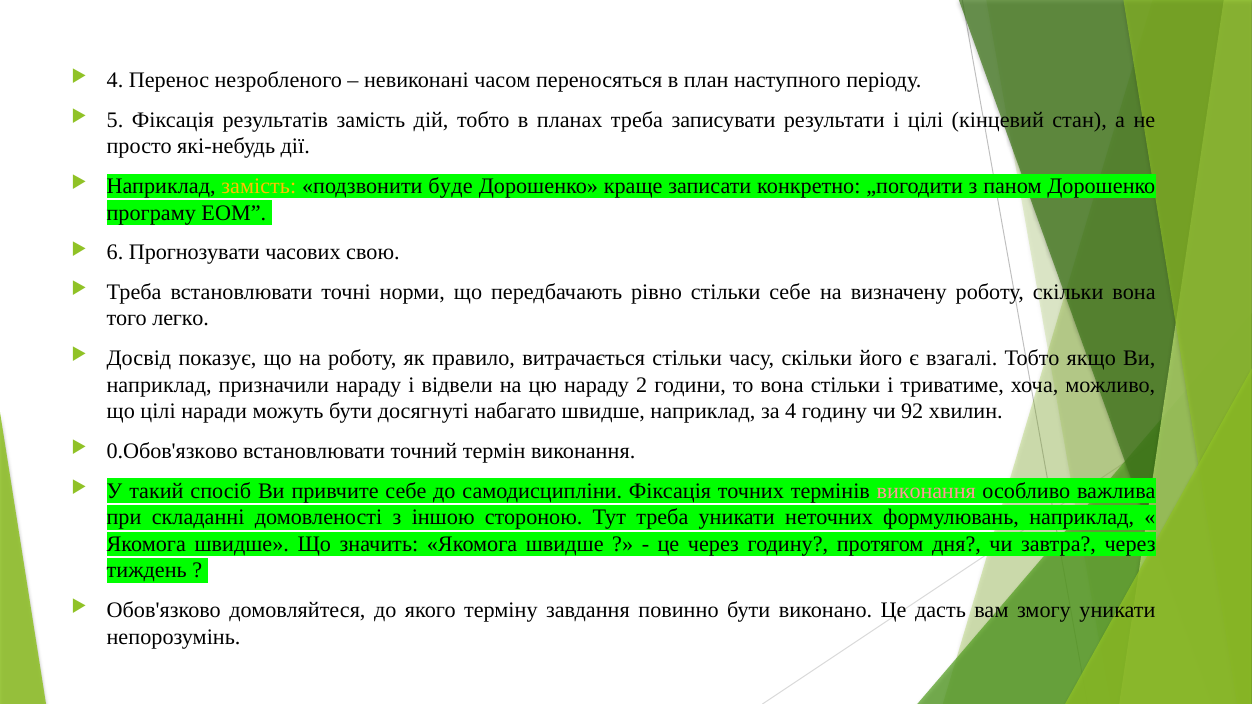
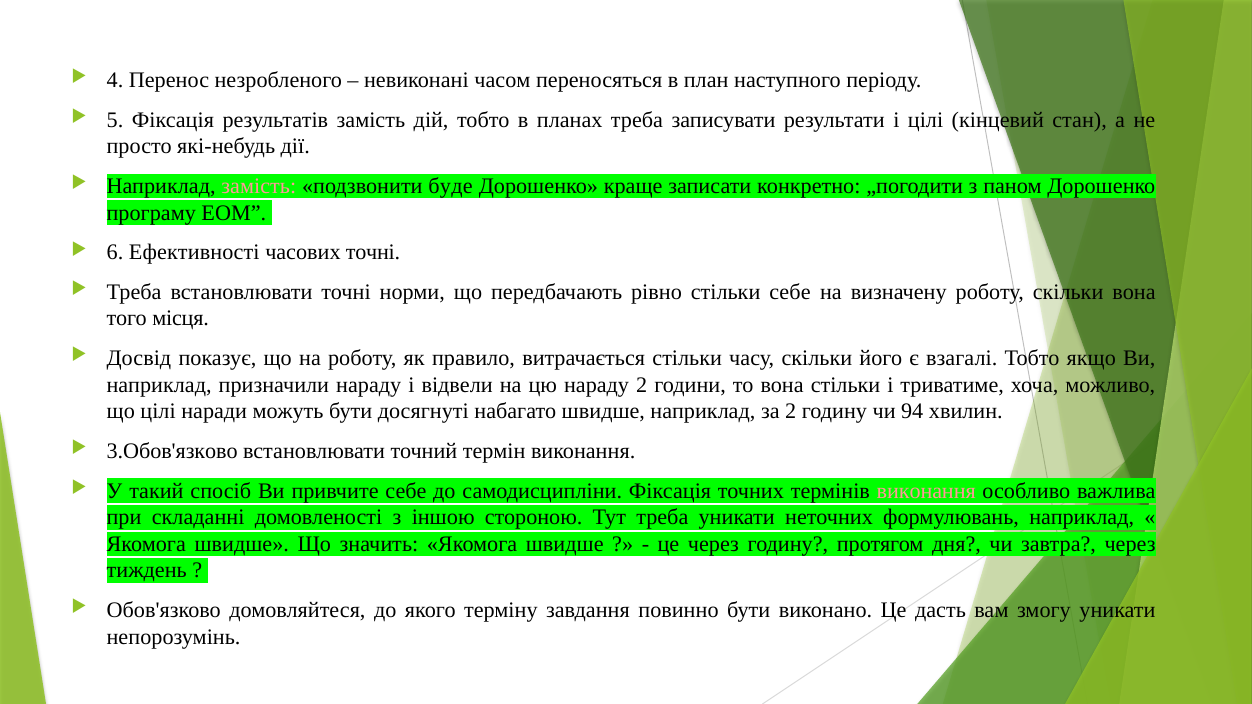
замість colour: yellow -> pink (259, 186)
Прогнозувати: Прогнозувати -> Ефективності (194, 252)
часових свою: свою -> точні (373, 252)
легко: легко -> місця (181, 319)
за 4: 4 -> 2 (791, 412)
92: 92 -> 94 (912, 412)
0.Обов'язково: 0.Обов'язково -> 3.Обов'язково (172, 451)
